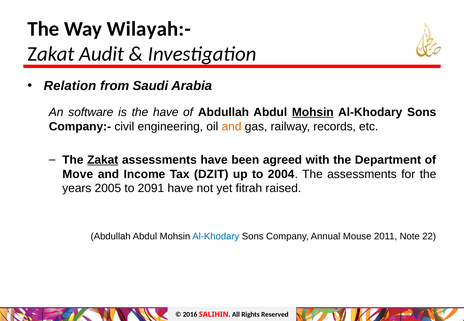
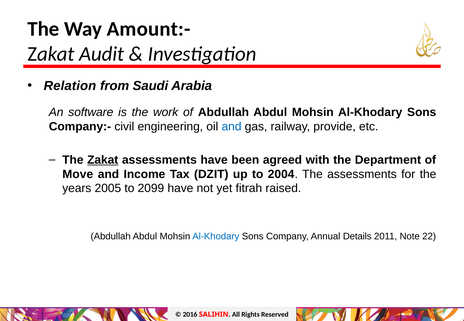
Wilayah:-: Wilayah:- -> Amount:- (149, 29)
the have: have -> work (166, 112)
Mohsin underline: present -> none (313, 112)
and colour: orange -> blue (232, 127)
records: records -> provide (335, 127)
2091: 2091 -> 2099 (151, 188)
Mouse: Mouse -> Details (357, 236)
